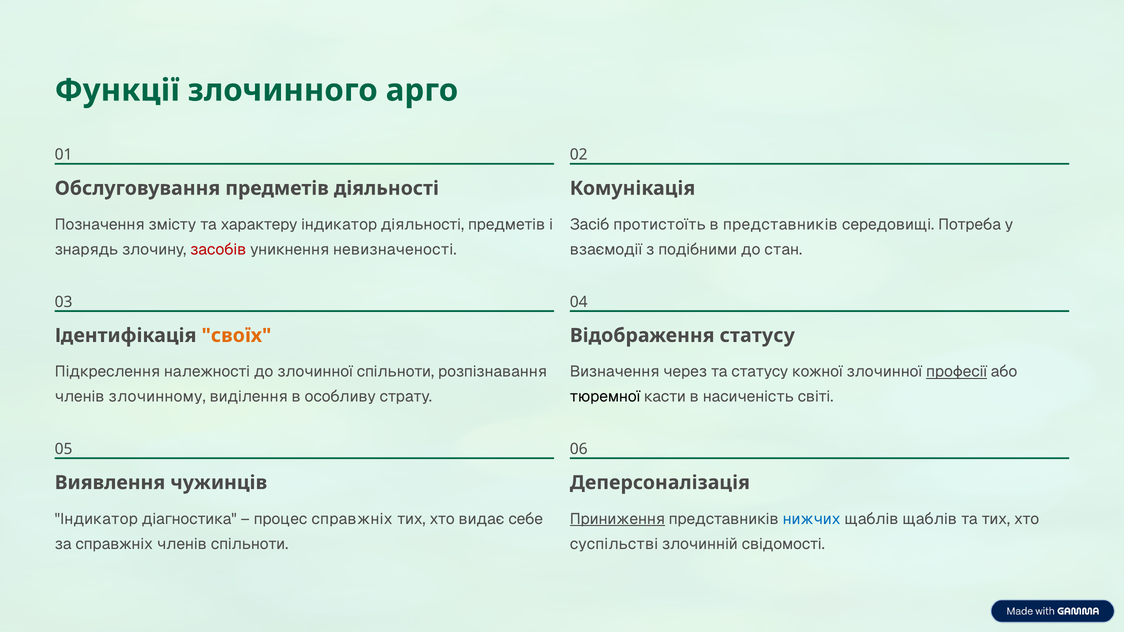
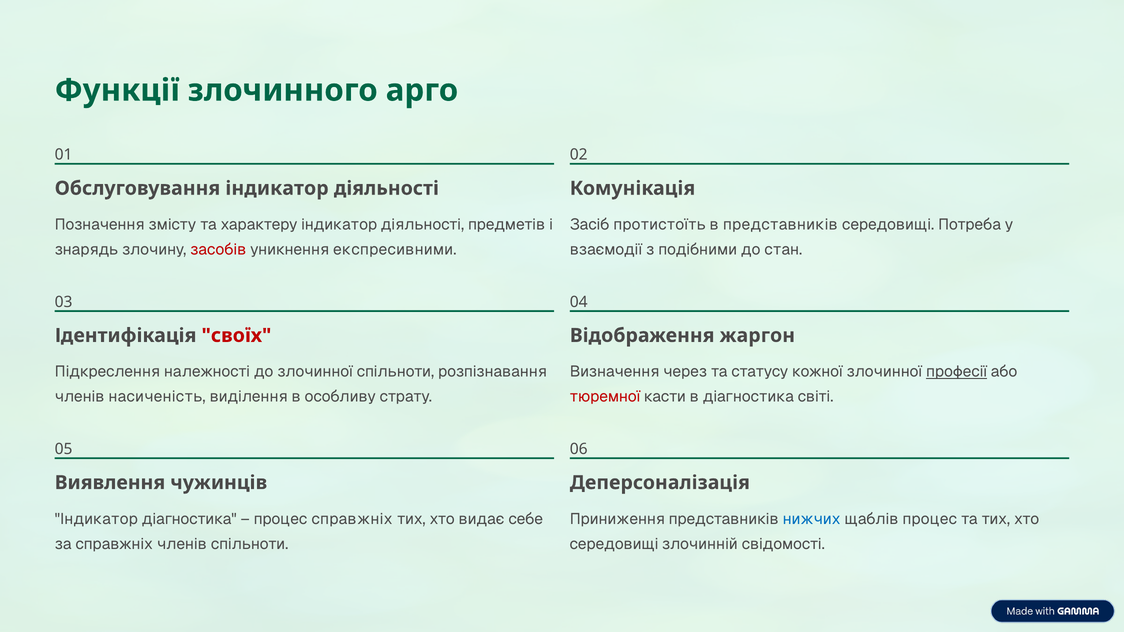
Обслуговування предметів: предметів -> індикатор (277, 188)
невизначеності: невизначеності -> експресивними (395, 250)
своїх colour: orange -> red (236, 336)
Відображення статусу: статусу -> жаргон (757, 336)
злочинному: злочинному -> насиченість (157, 397)
тюремної colour: black -> red (605, 397)
в насиченість: насиченість -> діагностика (748, 397)
Приниження underline: present -> none (617, 519)
щаблів щаблів: щаблів -> процес (930, 519)
суспільстві: суспільстві -> середовищі (614, 544)
